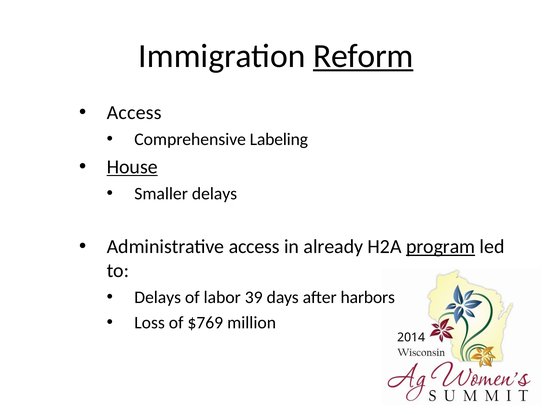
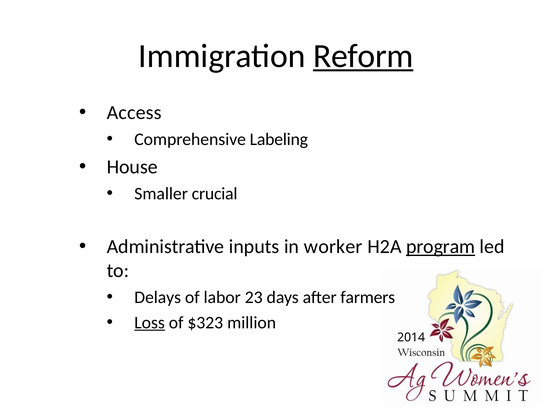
House underline: present -> none (132, 167)
Smaller delays: delays -> crucial (215, 194)
Administrative access: access -> inputs (254, 247)
already: already -> worker (333, 247)
39: 39 -> 23 (254, 297)
harbors: harbors -> farmers (368, 297)
Loss underline: none -> present (150, 323)
$769: $769 -> $323 (205, 323)
